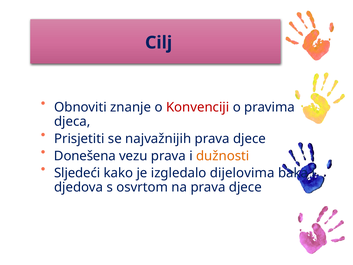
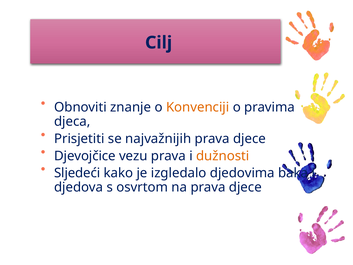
Konvenciji colour: red -> orange (198, 107)
Donešena: Donešena -> Djevojčice (85, 156)
dijelovima: dijelovima -> djedovima (242, 173)
